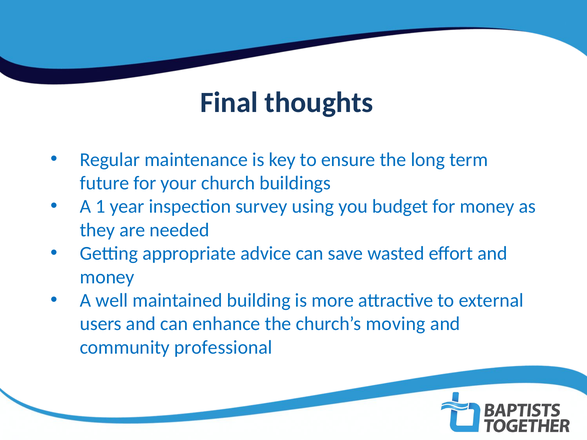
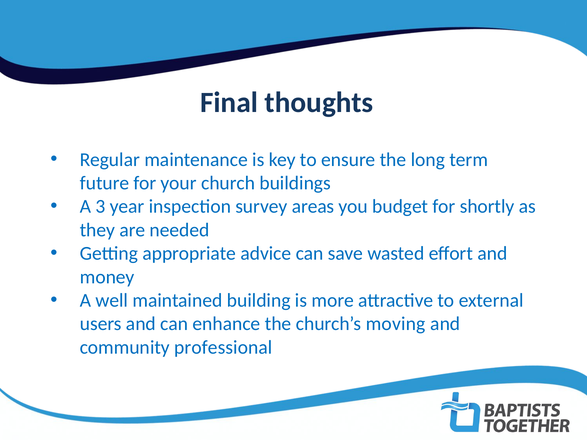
1: 1 -> 3 (100, 207)
using: using -> areas (313, 207)
for money: money -> shortly (487, 207)
